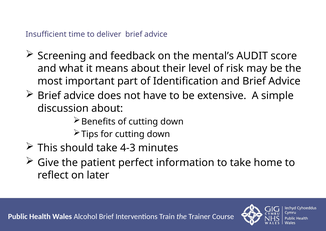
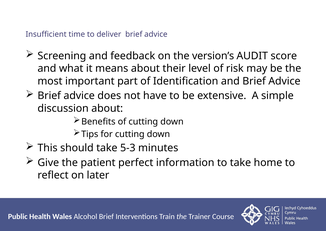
mental’s: mental’s -> version’s (213, 56)
4-3: 4-3 -> 5-3 (128, 148)
